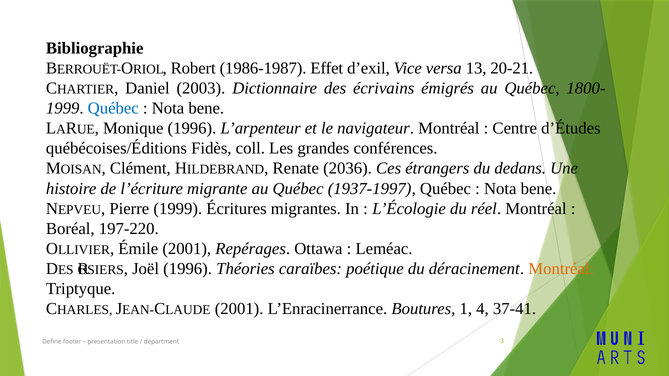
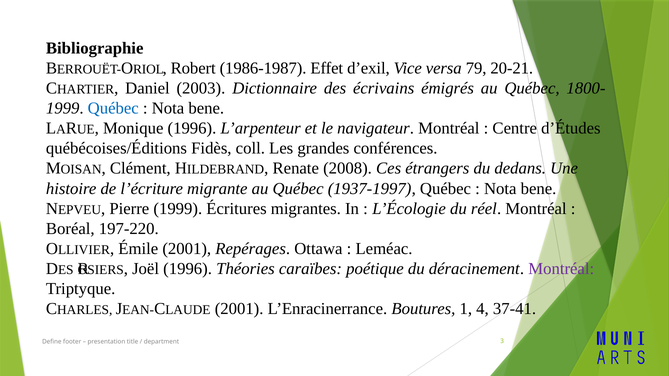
13: 13 -> 79 (476, 68)
2036: 2036 -> 2008 (348, 169)
Montréal colour: orange -> purple (561, 269)
